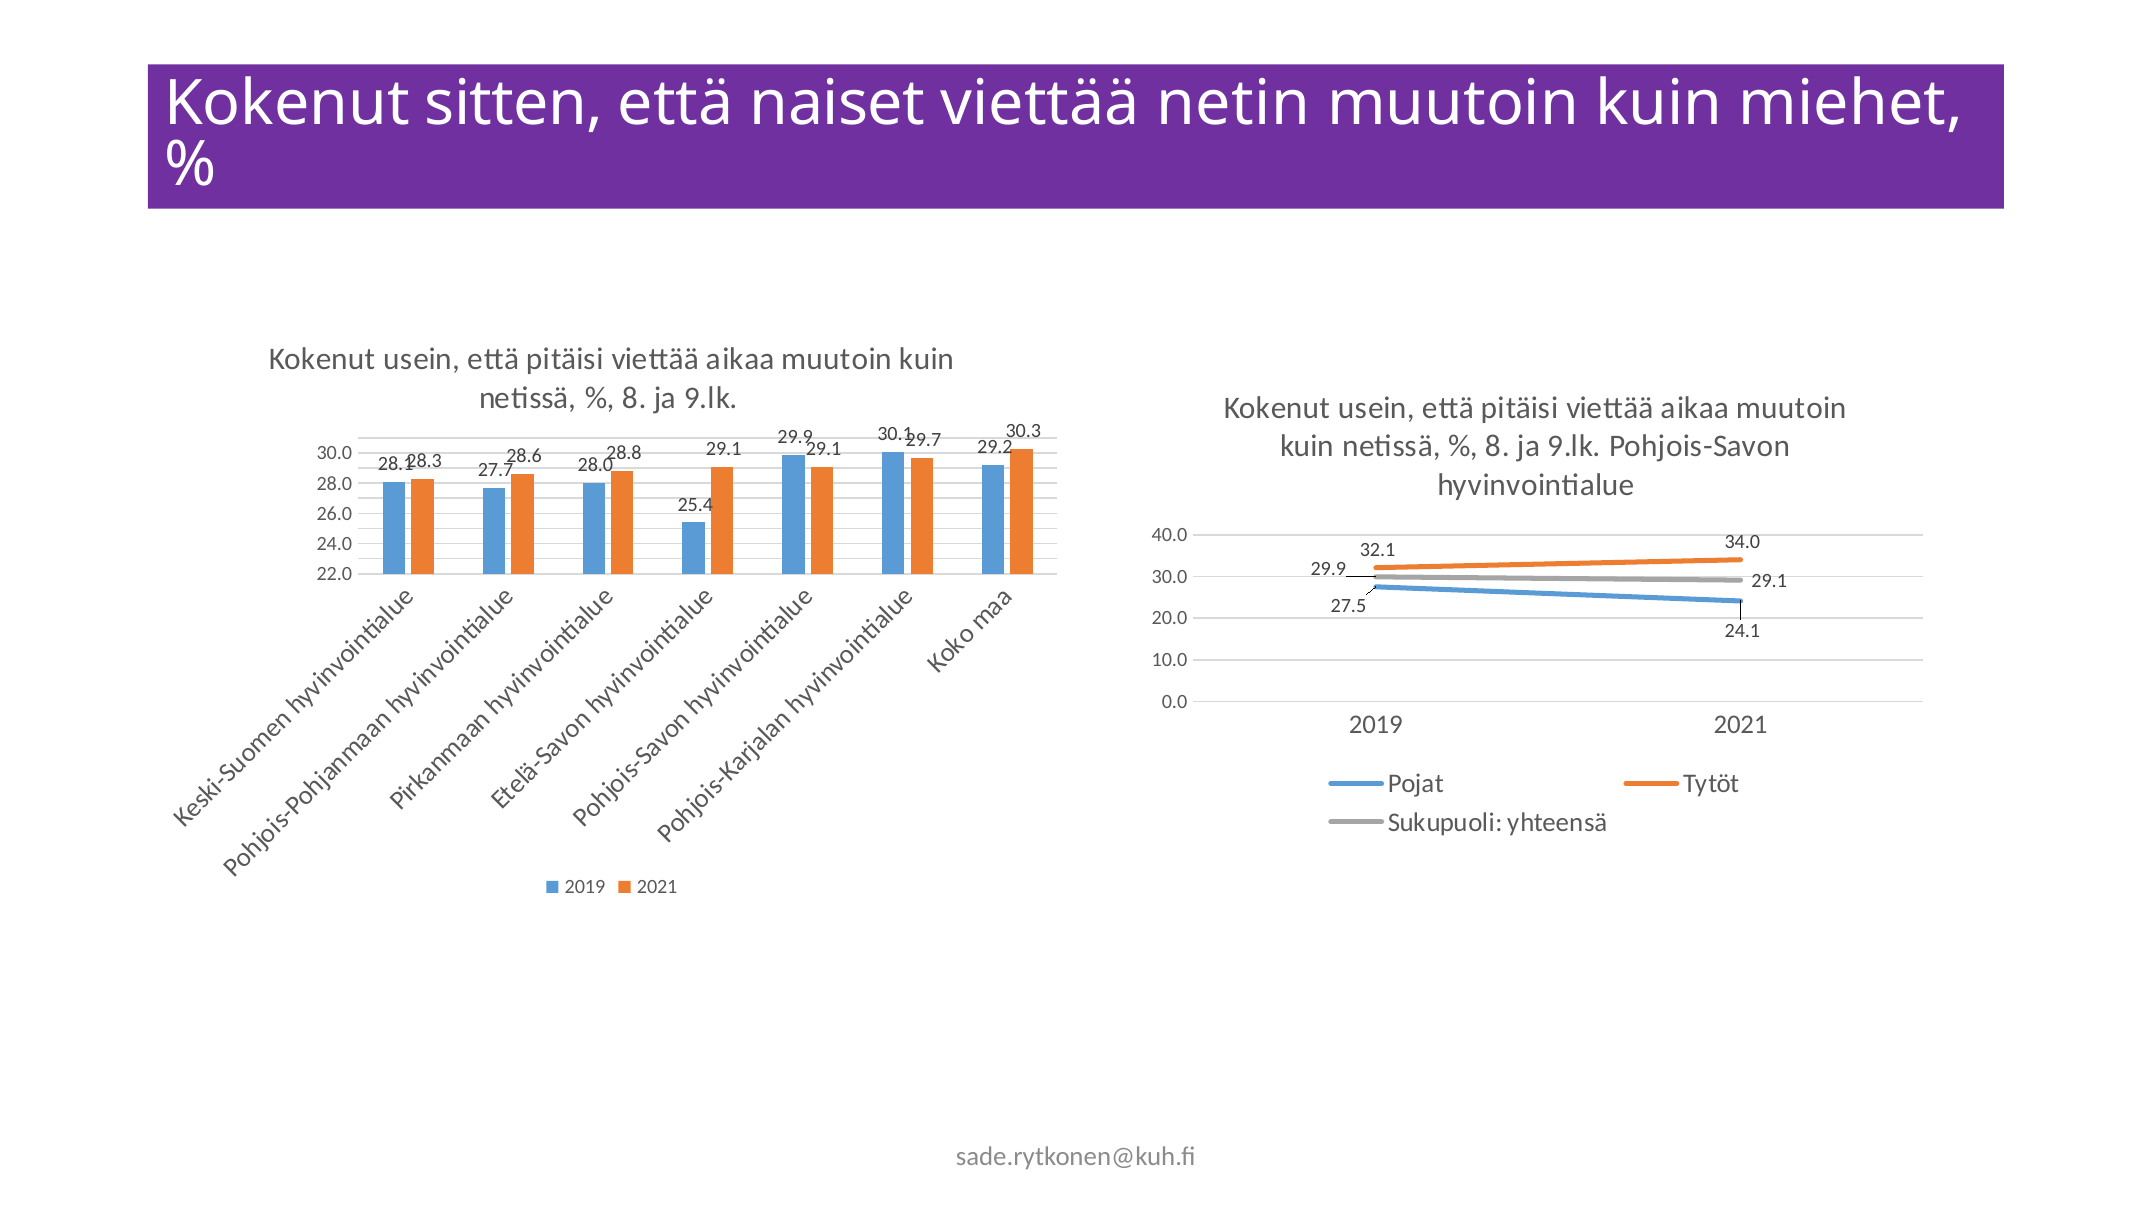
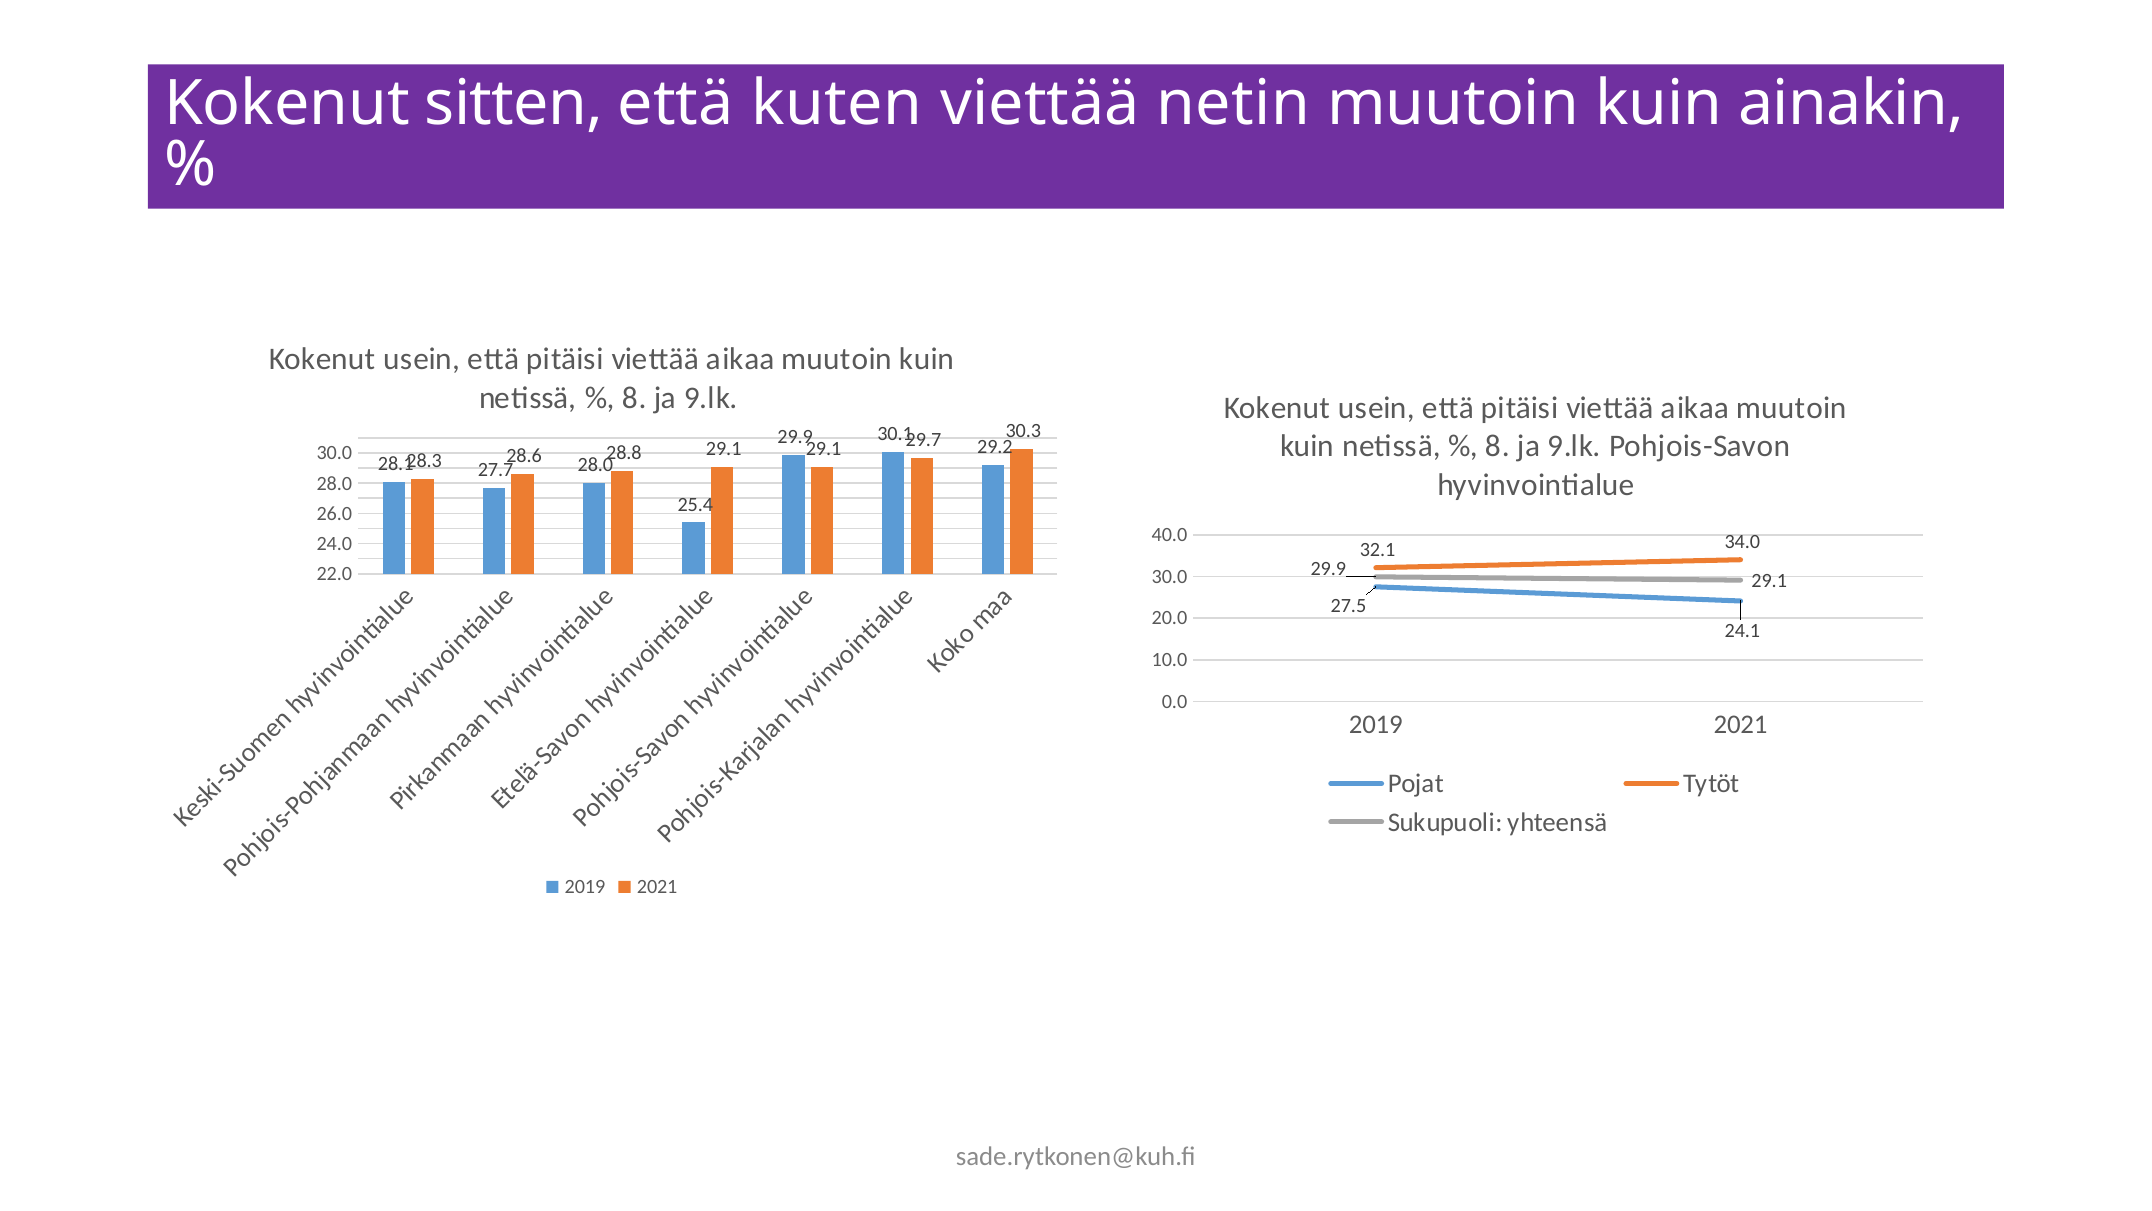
naiset: naiset -> kuten (837, 104)
miehet: miehet -> ainakin (1851, 104)
